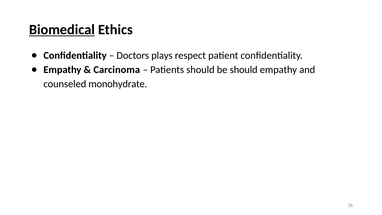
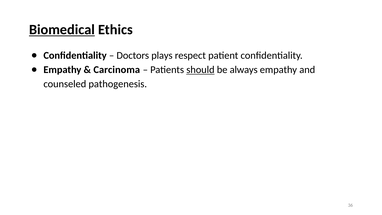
should underline: none -> present (200, 70)
be should: should -> always (244, 70)
monohydrate: monohydrate -> pathogenesis (118, 84)
